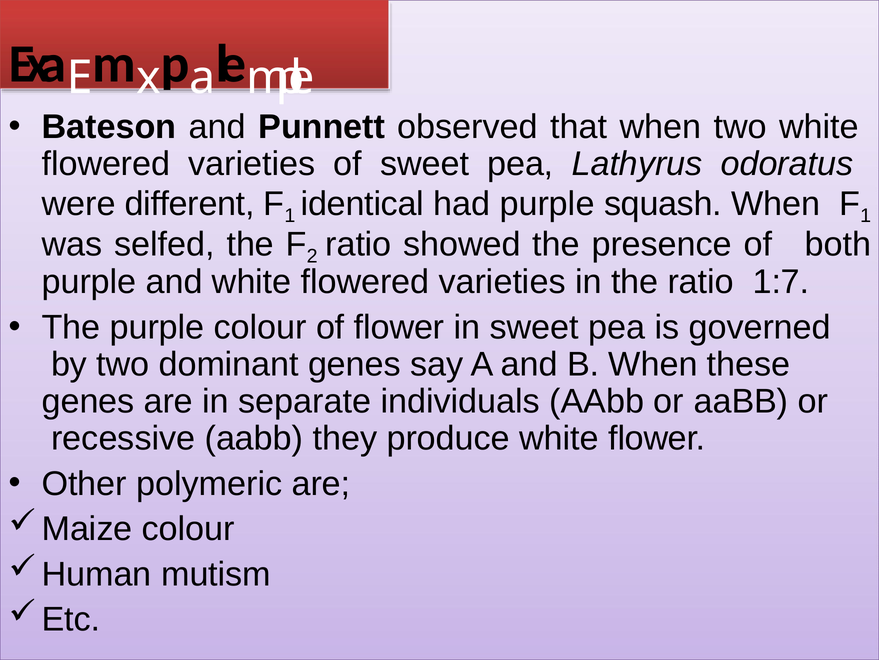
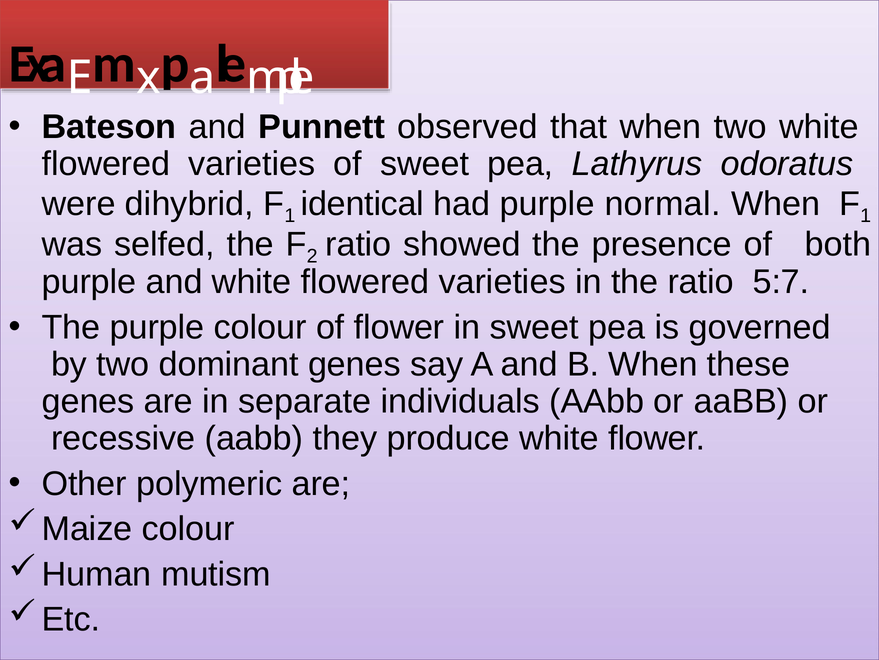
different: different -> dihybrid (189, 203)
squash: squash -> normal (663, 203)
1:7: 1:7 -> 5:7 (781, 282)
